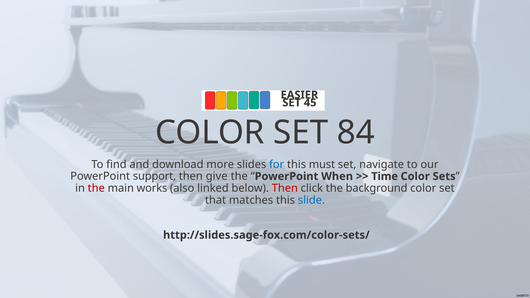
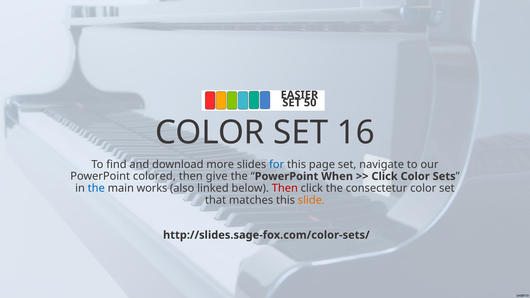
45: 45 -> 50 (310, 103)
84: 84 -> 16 (356, 132)
must: must -> page (322, 164)
support: support -> colored (154, 176)
Time: Time -> Click (385, 176)
the colour: red -> blue (96, 188)
background: background -> consectetur (377, 188)
slide colour: blue -> orange (311, 200)
